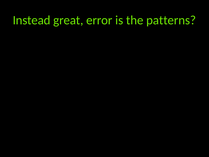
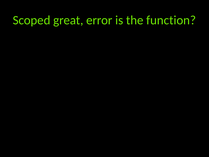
Instead: Instead -> Scoped (32, 20)
patterns: patterns -> function (171, 20)
